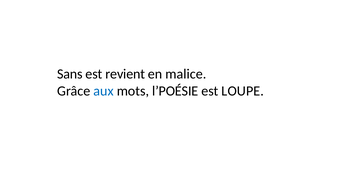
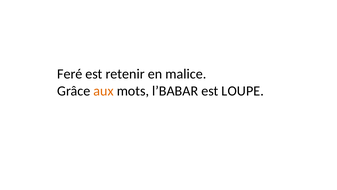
Sans: Sans -> Feré (70, 74)
revient: revient -> retenir (125, 74)
aux colour: blue -> orange (104, 91)
l’POÉSIE: l’POÉSIE -> l’BABAR (175, 91)
